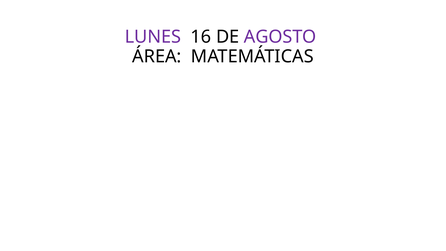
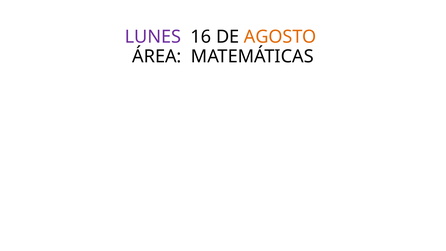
AGOSTO colour: purple -> orange (280, 37)
